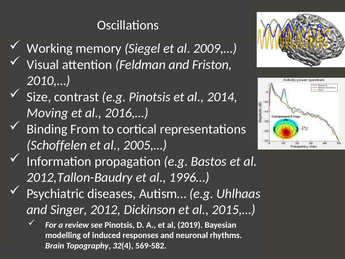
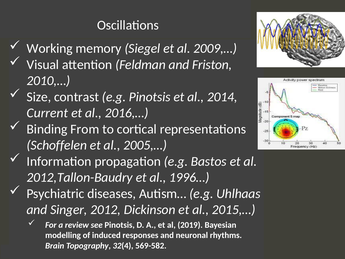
Moving: Moving -> Current (47, 113)
